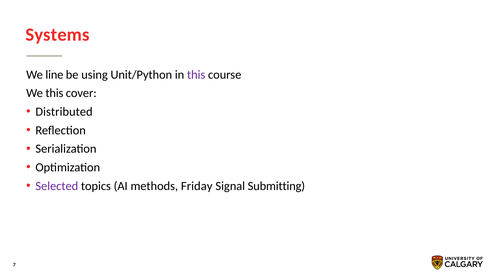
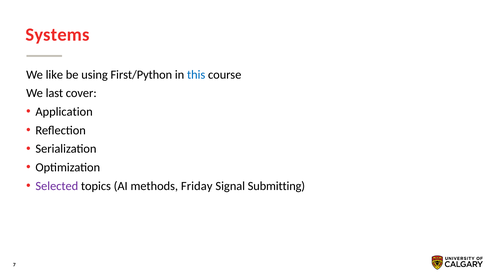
line: line -> like (54, 74)
Unit/Python: Unit/Python -> First/Python (141, 74)
this colour: purple -> blue (196, 74)
We this: this -> last (54, 93)
Distributed: Distributed -> Application (64, 111)
